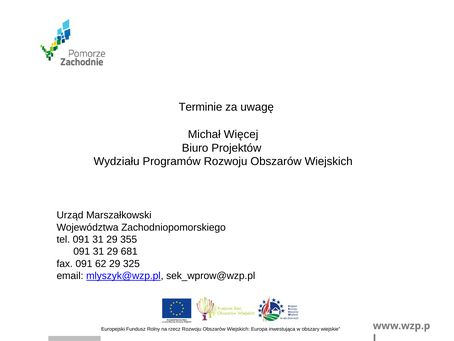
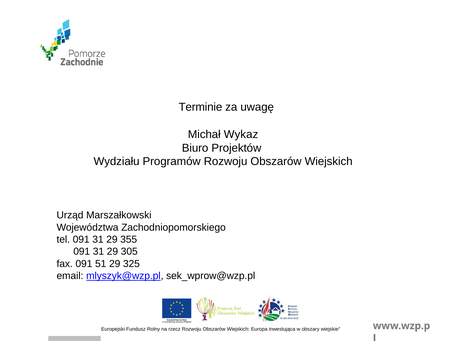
Więcej: Więcej -> Wykaz (241, 134)
681: 681 -> 305 (129, 251)
62: 62 -> 51 (101, 263)
